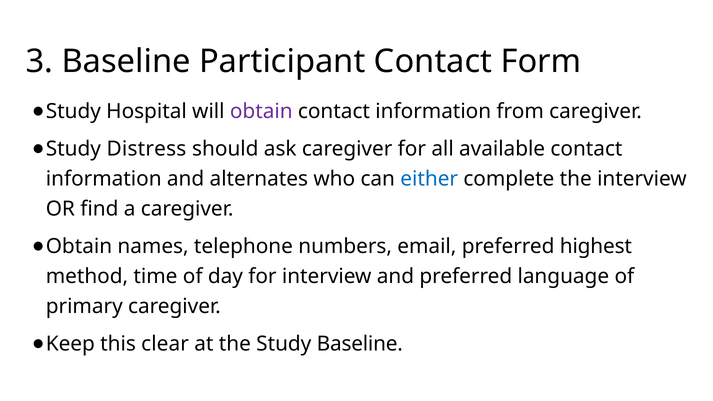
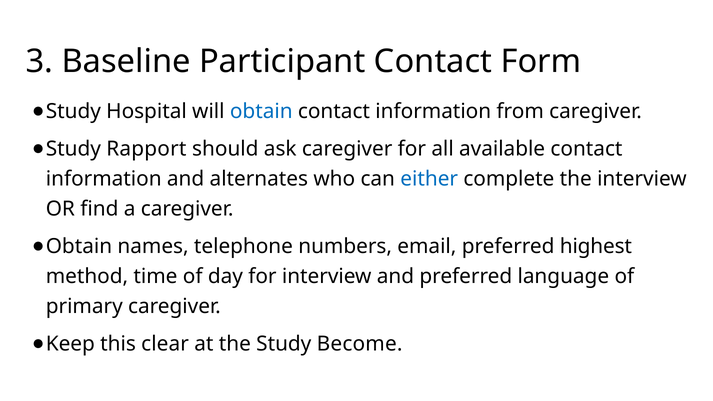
obtain colour: purple -> blue (261, 111)
Distress: Distress -> Rapport (146, 149)
Study Baseline: Baseline -> Become (360, 344)
